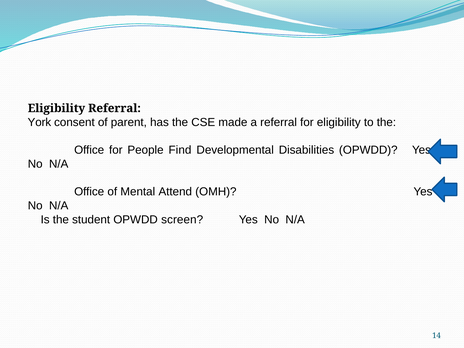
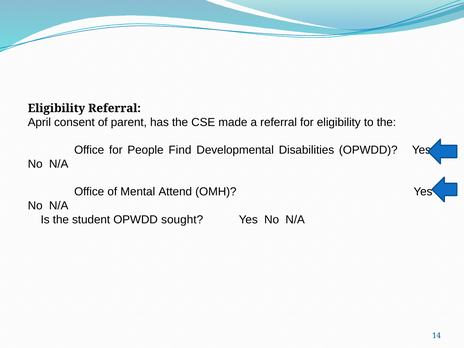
York: York -> April (39, 122)
screen: screen -> sought (182, 220)
